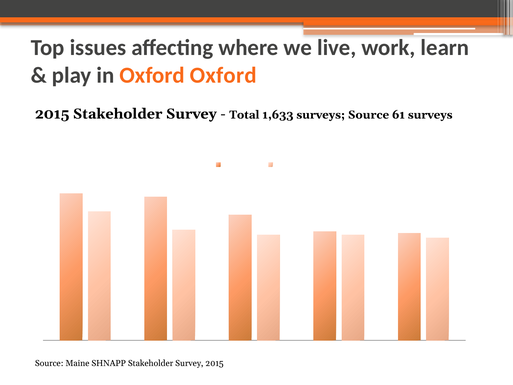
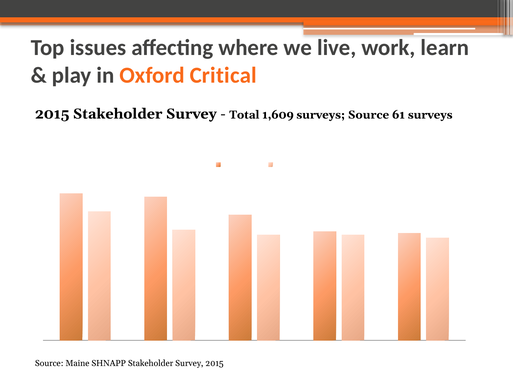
Oxford Oxford: Oxford -> Critical (223, 75)
1,633: 1,633 -> 1,609 (278, 115)
